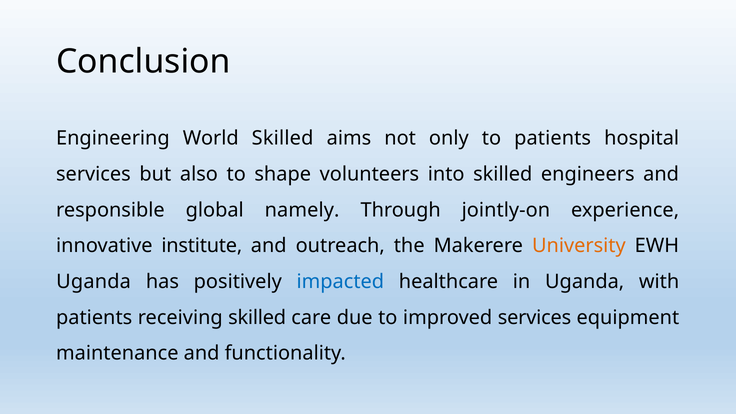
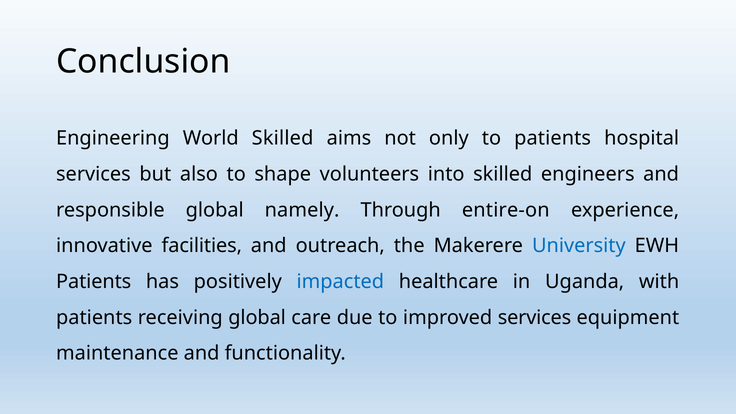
jointly-on: jointly-on -> entire-on (506, 210)
institute: institute -> facilities (202, 246)
University colour: orange -> blue (579, 246)
Uganda: Uganda -> Patients (94, 282)
receiving skilled: skilled -> global (257, 318)
